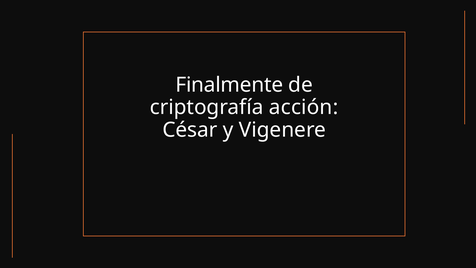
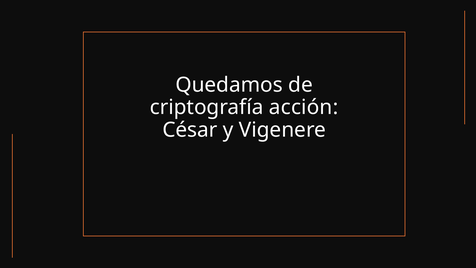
Finalmente: Finalmente -> Quedamos (229, 85)
